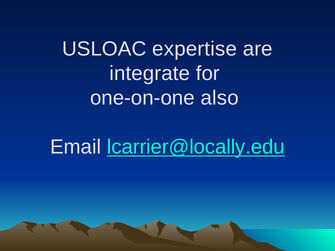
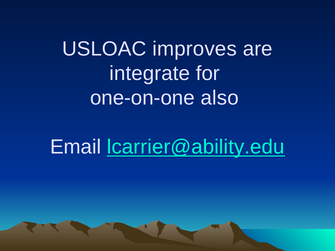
expertise: expertise -> improves (195, 49)
lcarrier@locally.edu: lcarrier@locally.edu -> lcarrier@ability.edu (196, 147)
